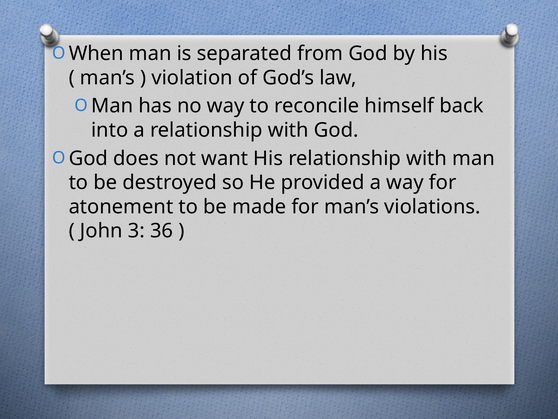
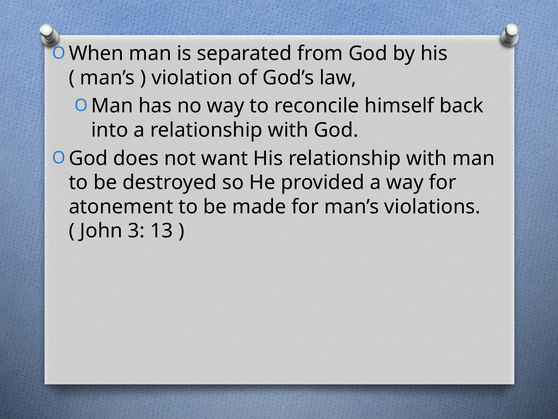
36: 36 -> 13 (162, 231)
